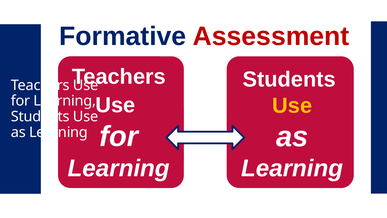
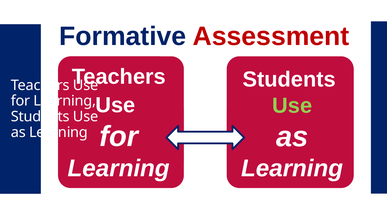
Use colour: yellow -> light green (292, 105)
